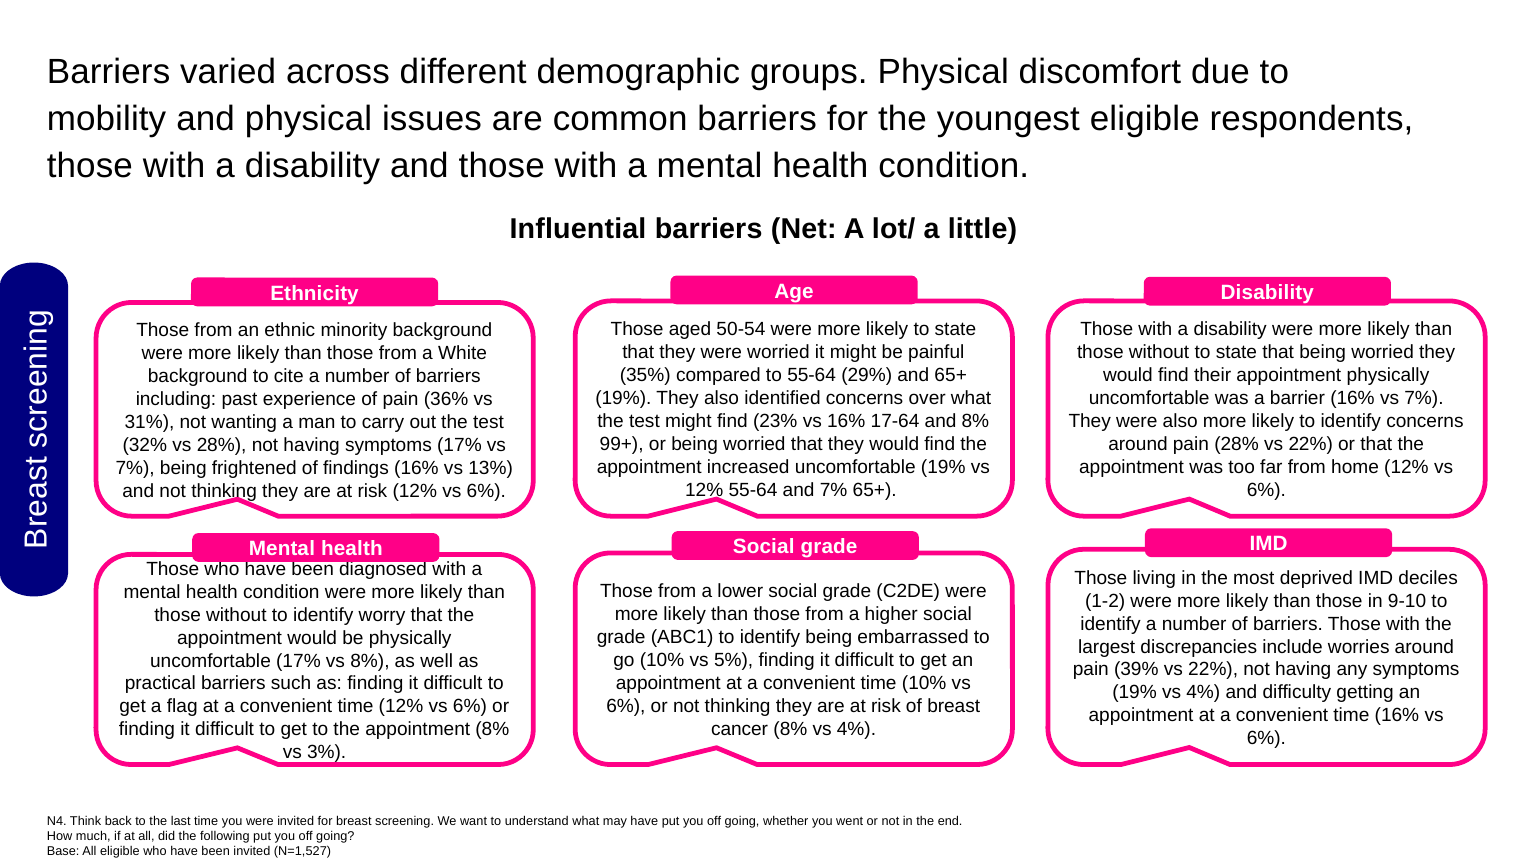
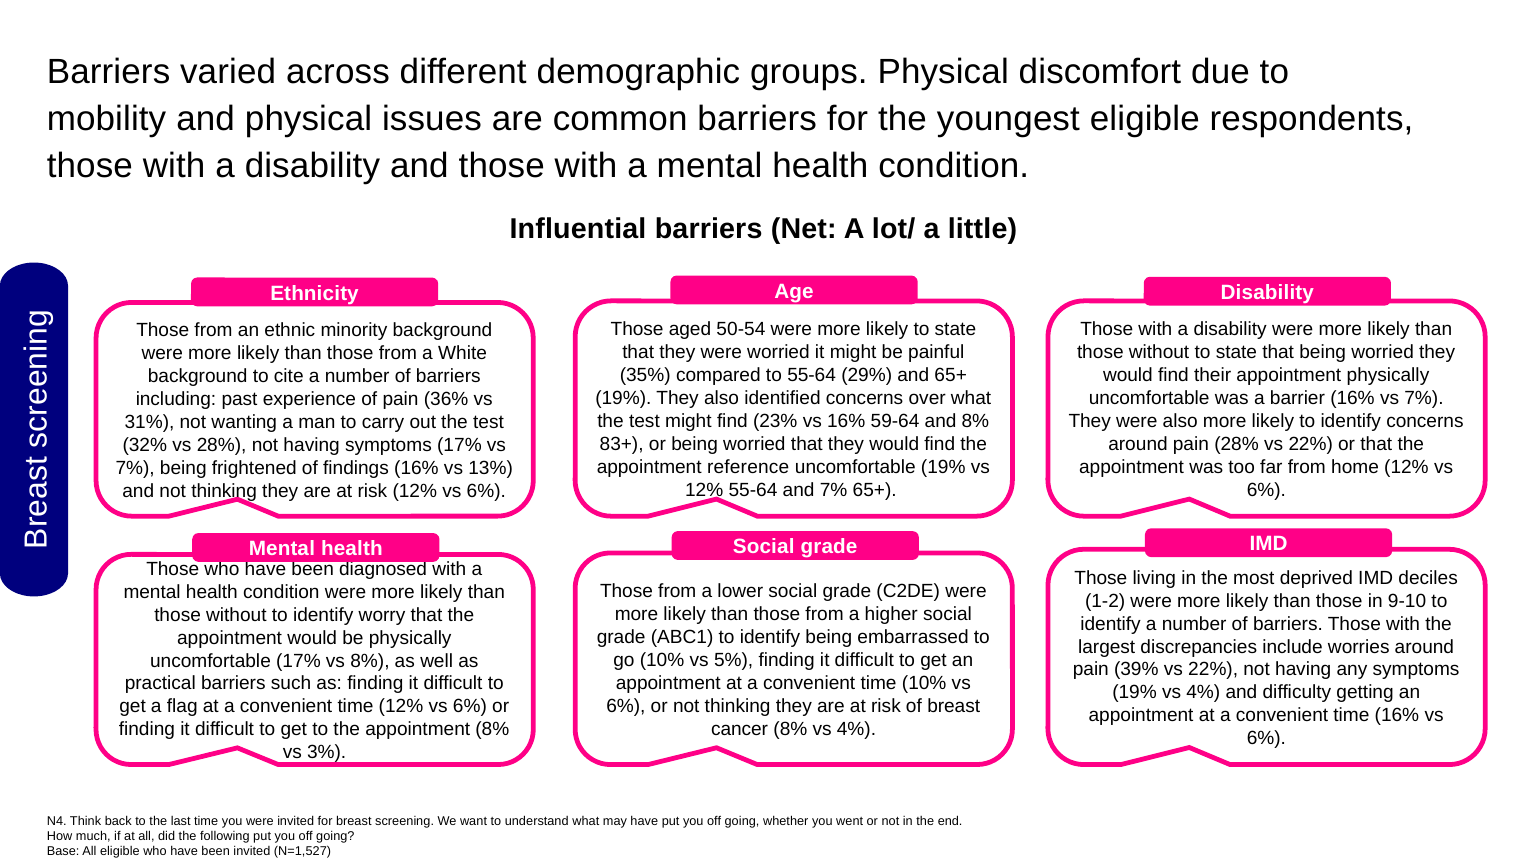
17-64: 17-64 -> 59-64 (895, 422)
99+: 99+ -> 83+ (622, 444)
increased: increased -> reference (748, 467)
